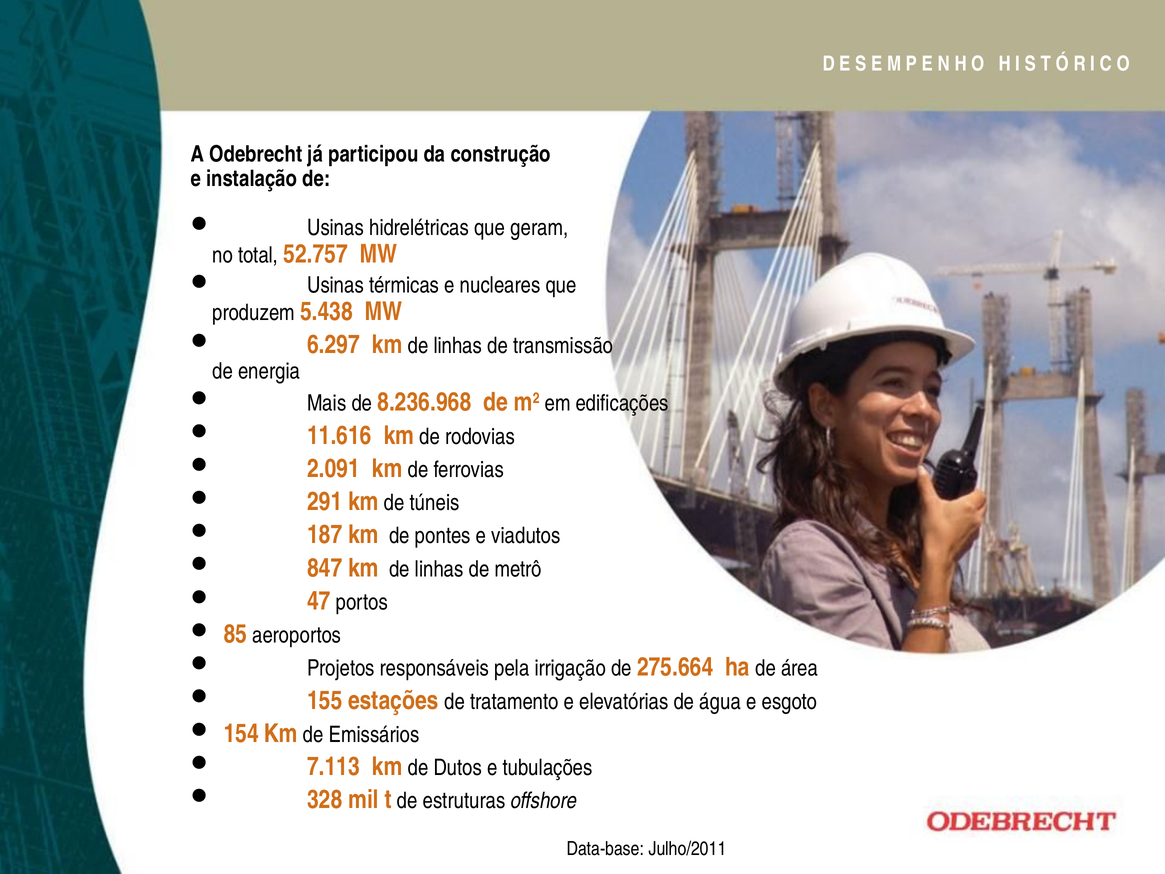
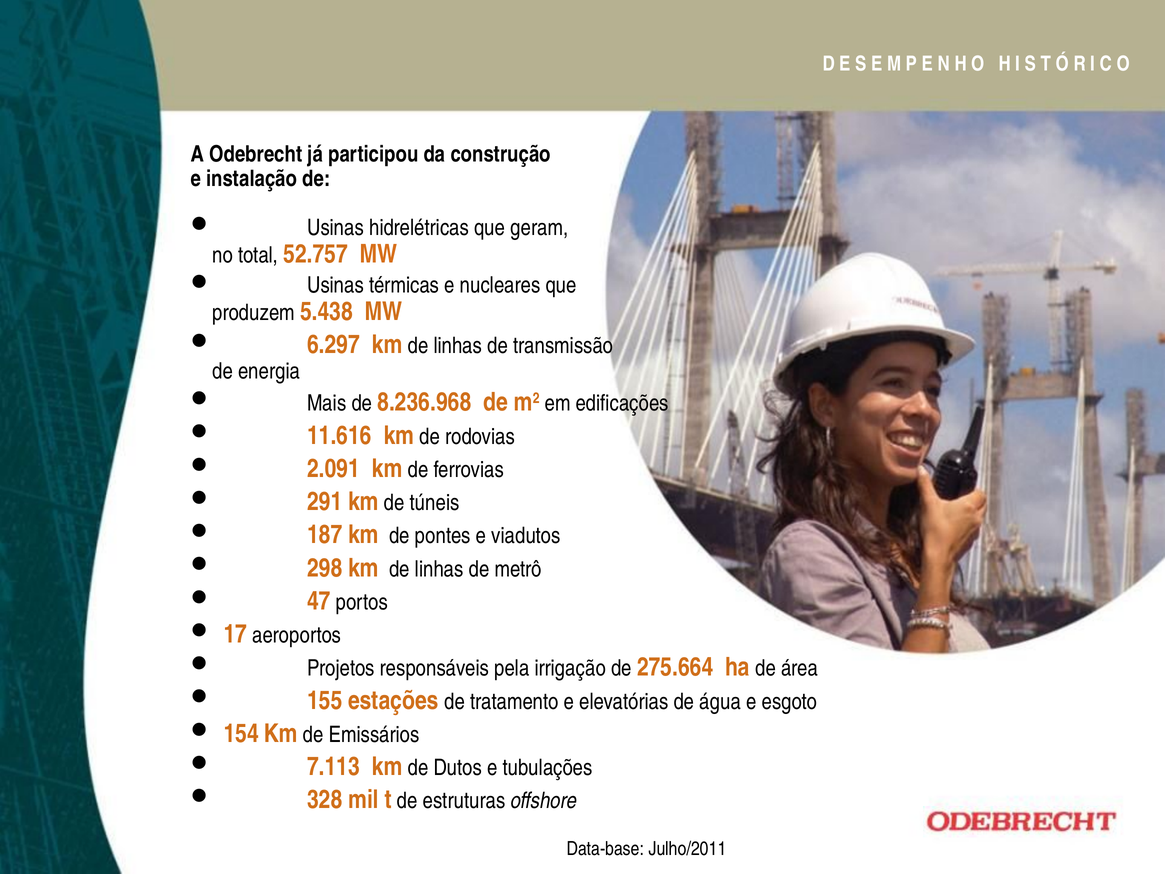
847: 847 -> 298 (325, 568)
85: 85 -> 17 (235, 634)
